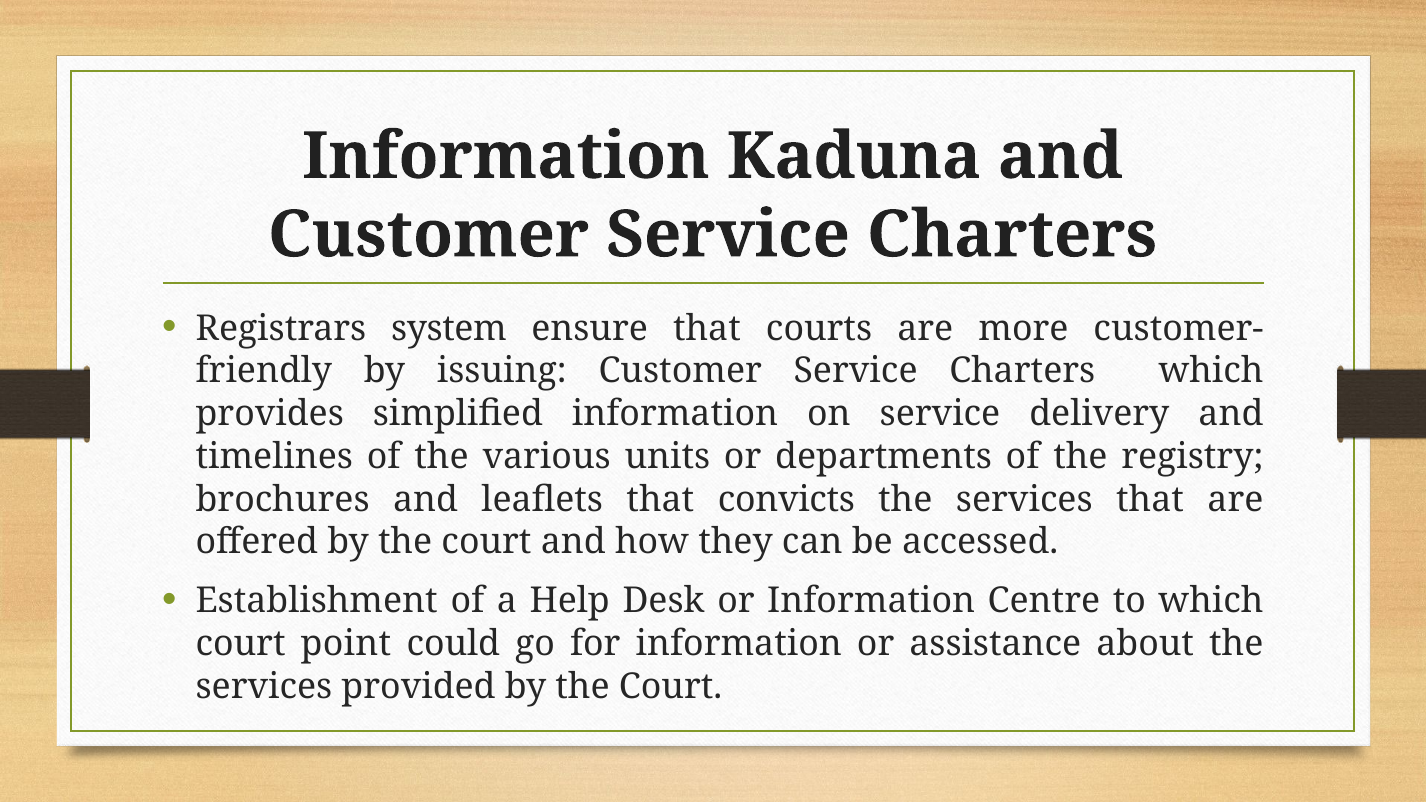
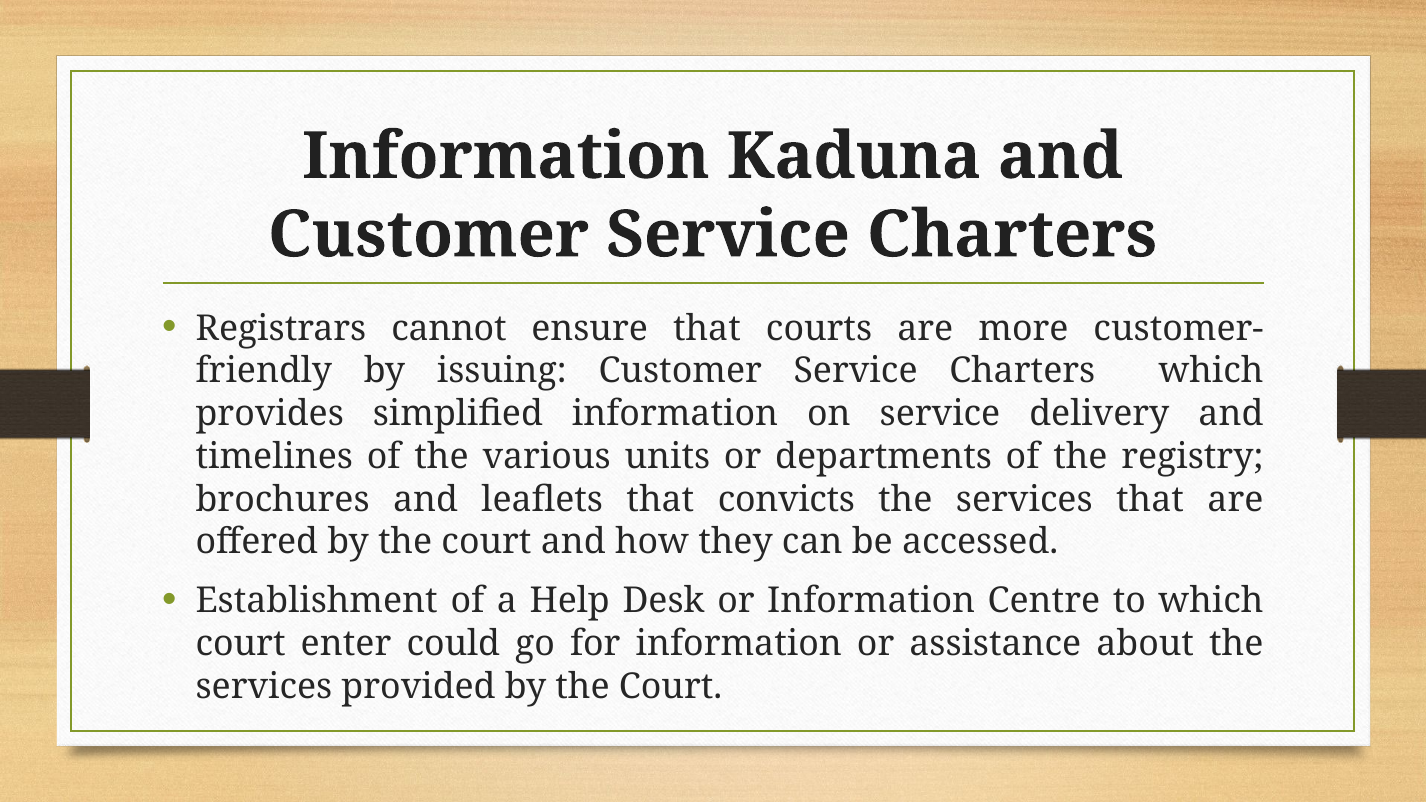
system: system -> cannot (449, 328)
point: point -> enter (346, 644)
